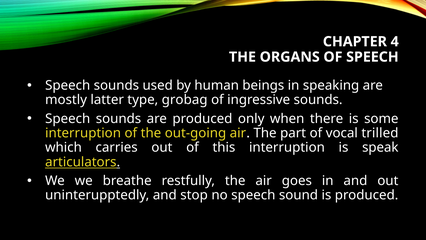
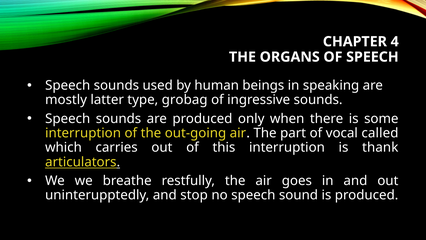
trilled: trilled -> called (380, 133)
speak: speak -> thank (380, 147)
